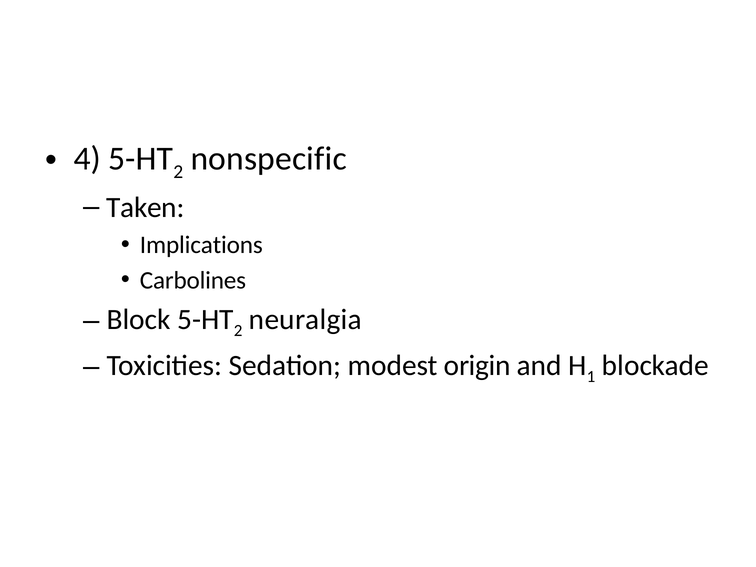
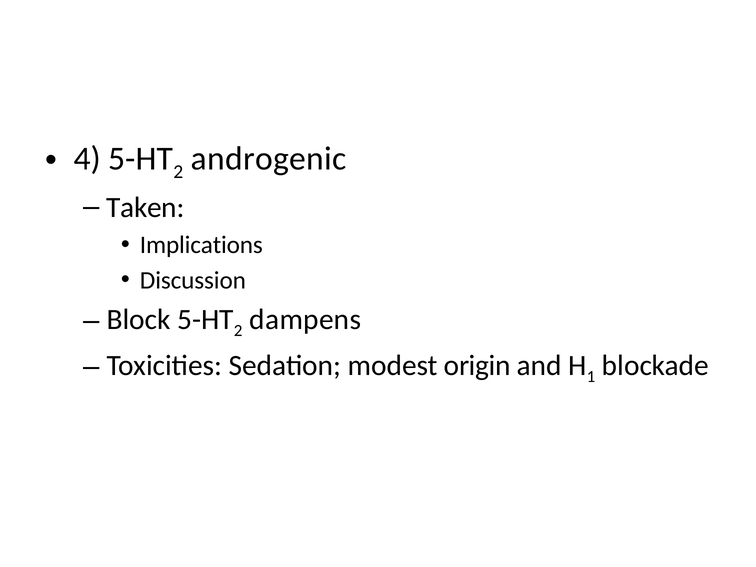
nonspecific: nonspecific -> androgenic (269, 159)
Carbolines: Carbolines -> Discussion (193, 280)
neuralgia: neuralgia -> dampens (305, 319)
